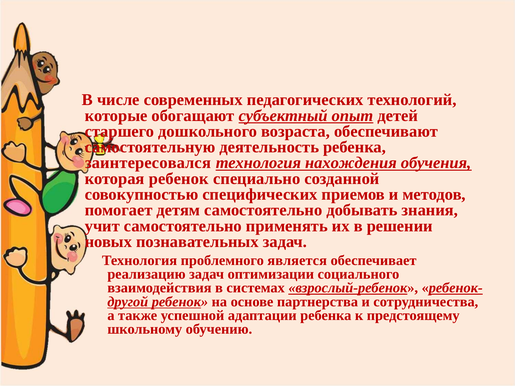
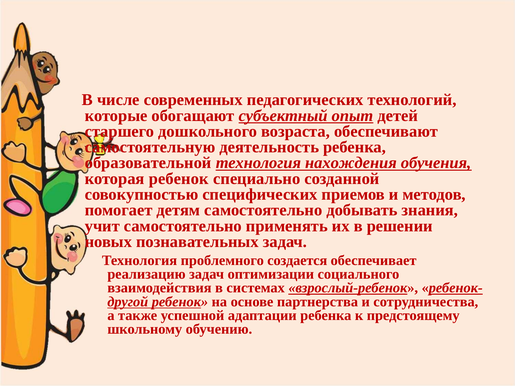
заинтересовался: заинтересовался -> образовательной (148, 163)
является: является -> создается (297, 261)
